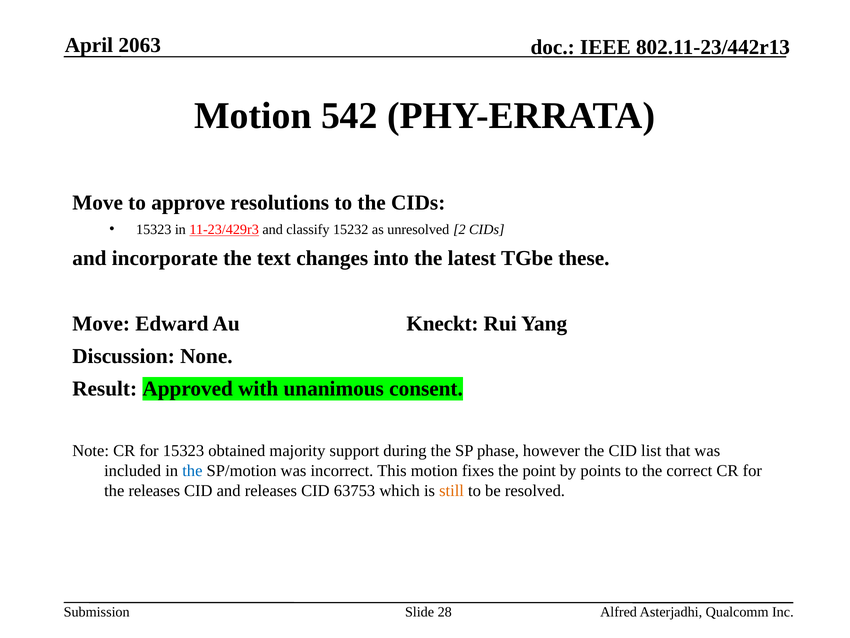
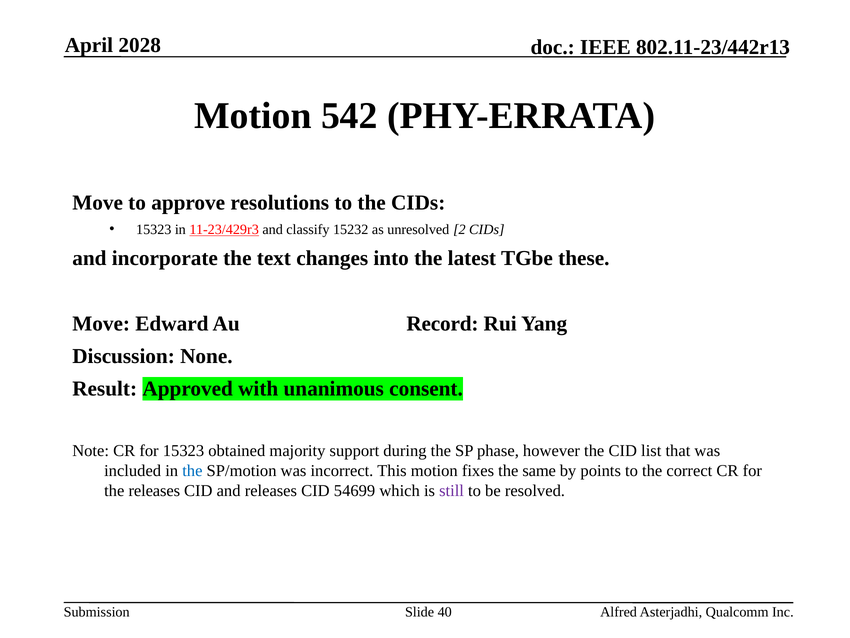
2063: 2063 -> 2028 (140, 45)
Kneckt: Kneckt -> Record (442, 323)
point: point -> same (539, 470)
63753: 63753 -> 54699 (355, 490)
still colour: orange -> purple (452, 490)
28: 28 -> 40 (445, 611)
